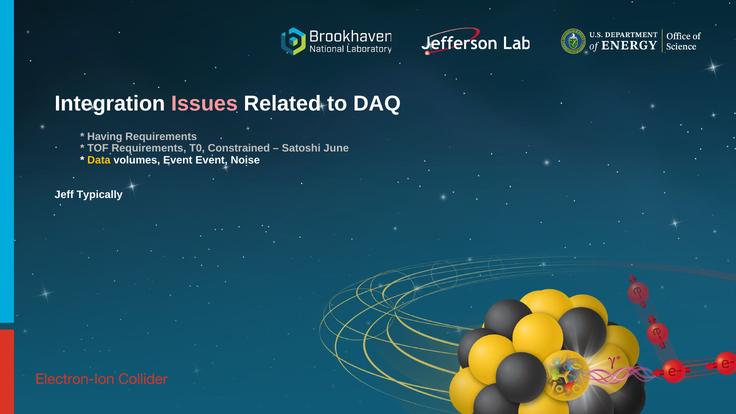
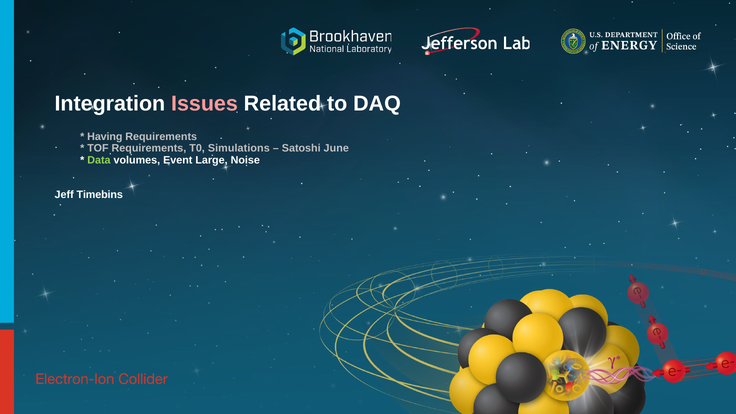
Constrained: Constrained -> Simulations (239, 148)
Data colour: yellow -> light green (99, 160)
Event Event: Event -> Large (212, 160)
Typically: Typically -> Timebins (100, 195)
